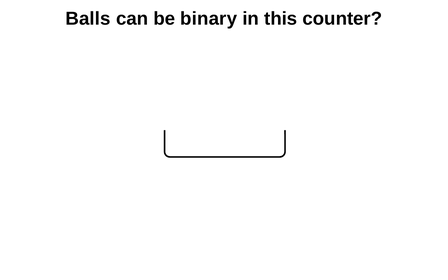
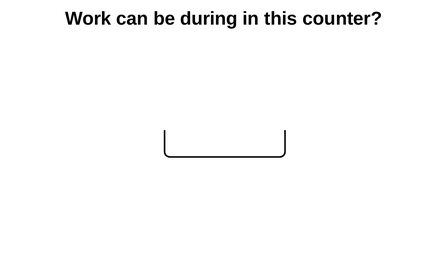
Balls: Balls -> Work (88, 19)
binary: binary -> during (209, 19)
